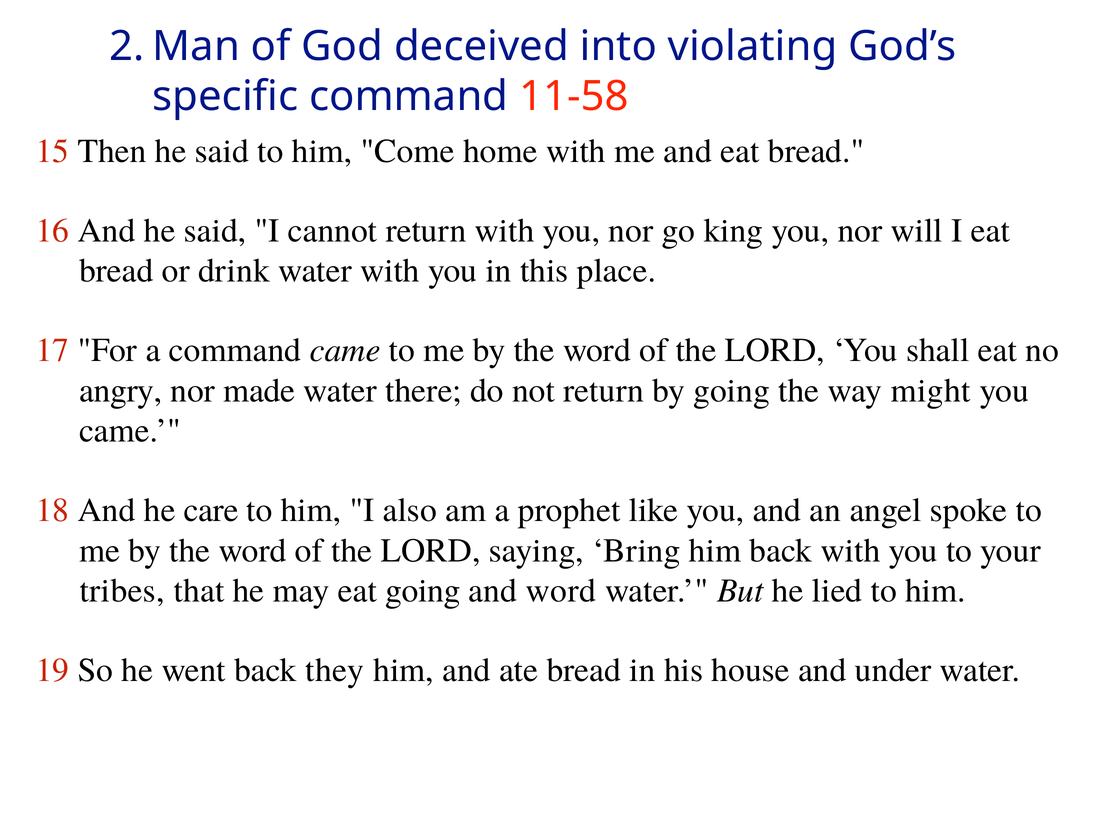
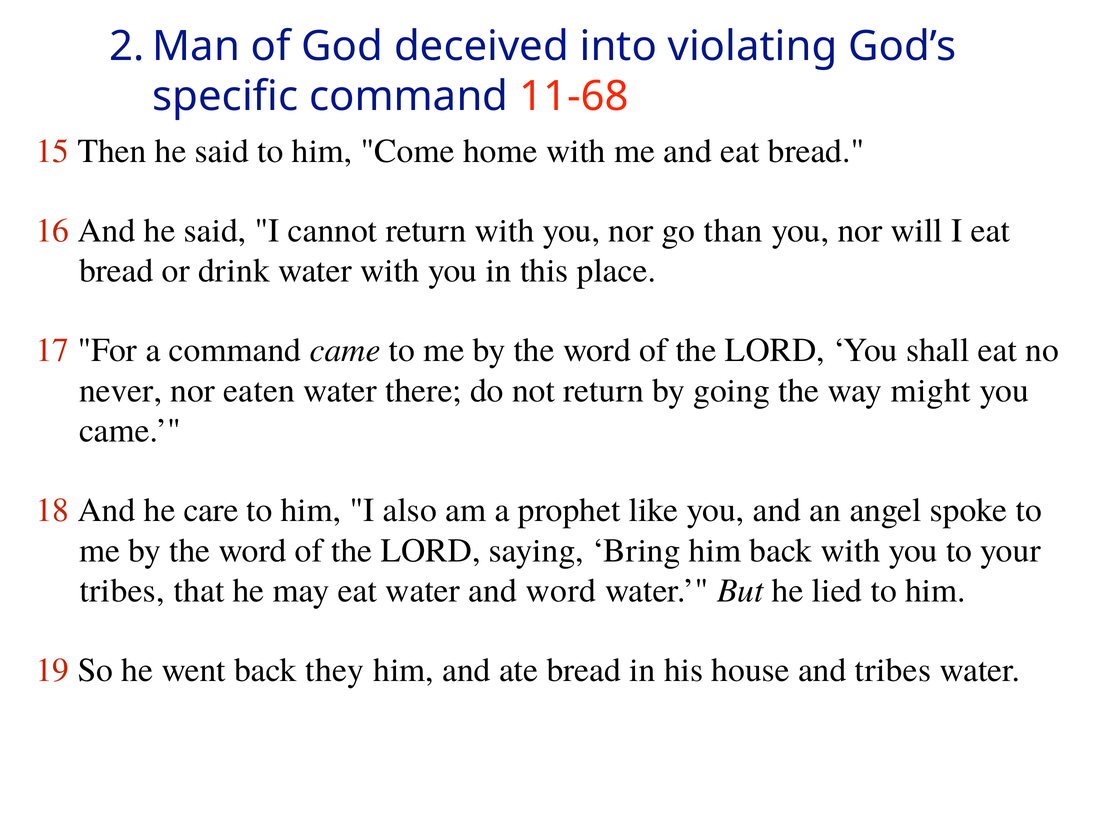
11-58: 11-58 -> 11-68 (574, 97)
king: king -> than (733, 231)
angry: angry -> never (120, 391)
made: made -> eaten (259, 391)
eat going: going -> water (423, 591)
and under: under -> tribes (893, 670)
